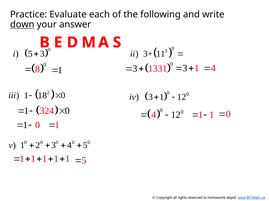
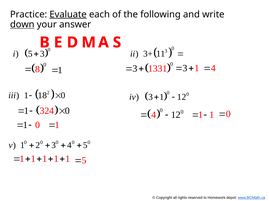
Evaluate underline: none -> present (68, 14)
